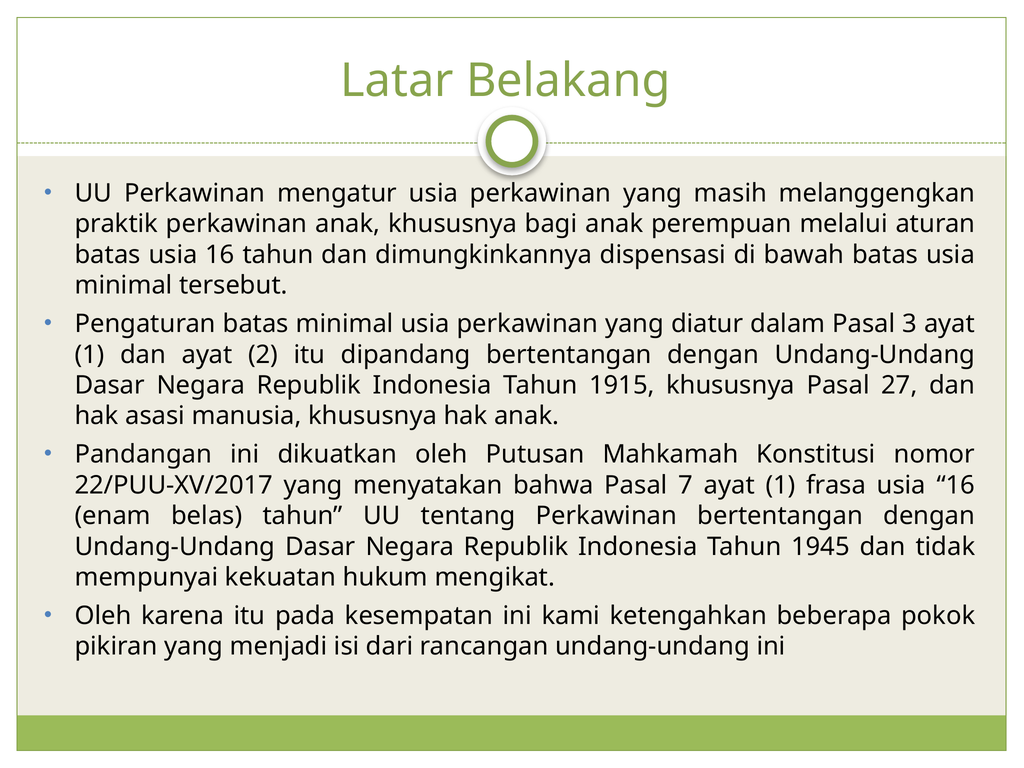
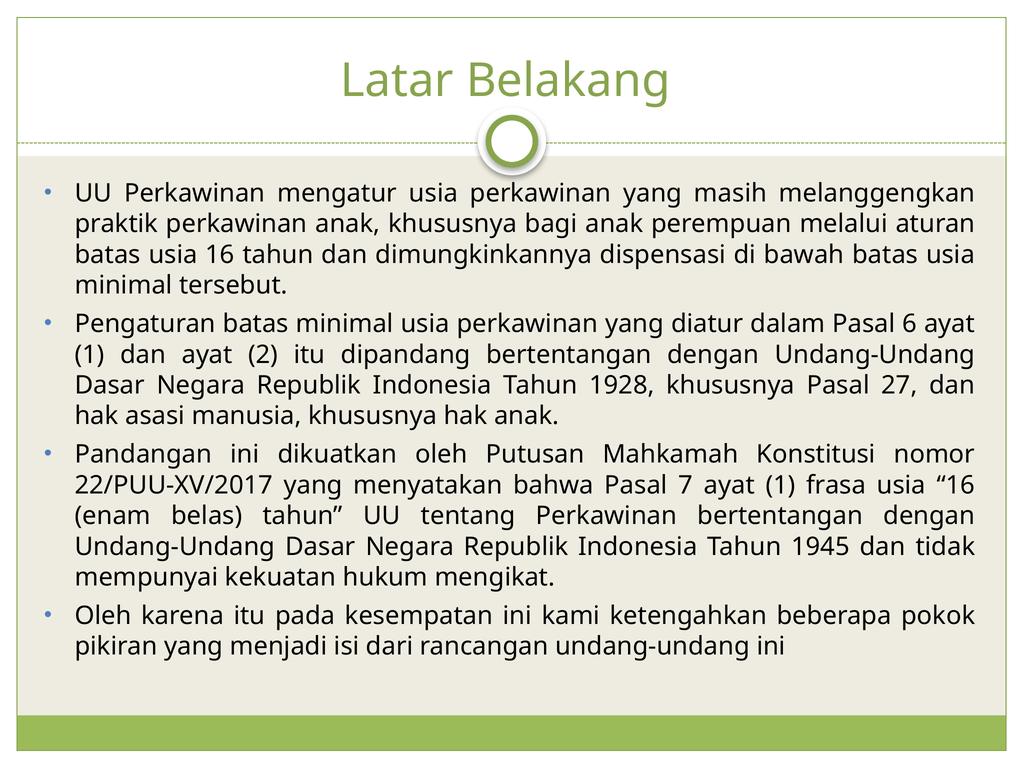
3: 3 -> 6 (910, 324)
1915: 1915 -> 1928 (622, 385)
